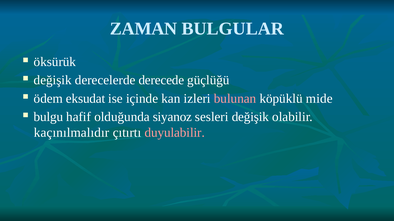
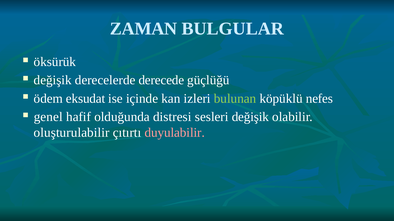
bulunan colour: pink -> light green (235, 99)
mide: mide -> nefes (319, 99)
bulgu: bulgu -> genel (48, 117)
siyanoz: siyanoz -> distresi (172, 117)
kaçınılmalıdır: kaçınılmalıdır -> oluşturulabilir (72, 133)
